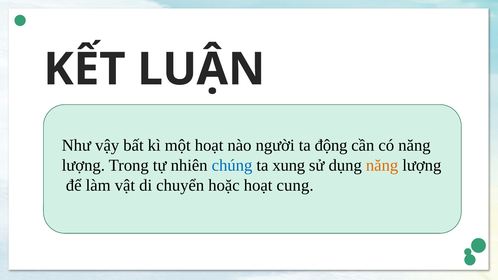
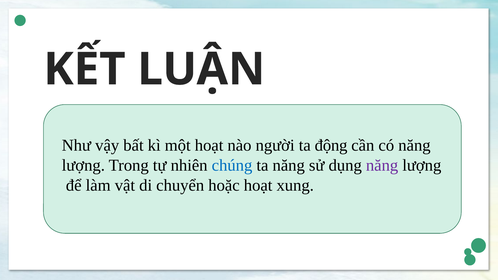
ta xung: xung -> năng (289, 165)
năng colour: orange -> purple (382, 165)
cung: cung -> xung (295, 185)
